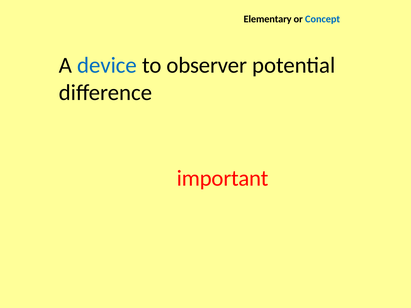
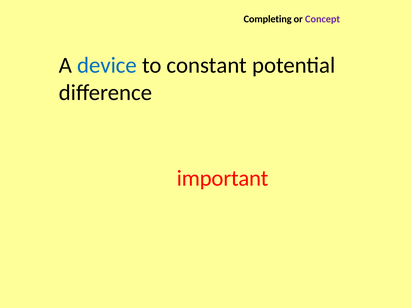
Elementary: Elementary -> Completing (268, 19)
Concept colour: blue -> purple (323, 19)
observer: observer -> constant (207, 65)
